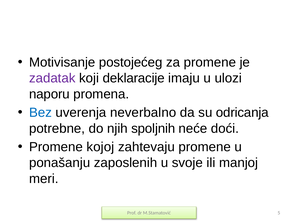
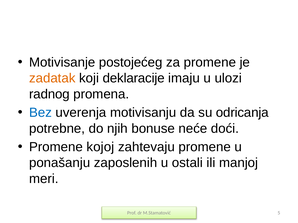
zadatak colour: purple -> orange (52, 78)
naporu: naporu -> radnog (49, 94)
neverbalno: neverbalno -> motivisanju (143, 113)
spoljnih: spoljnih -> bonuse (153, 129)
svoje: svoje -> ostali (187, 163)
